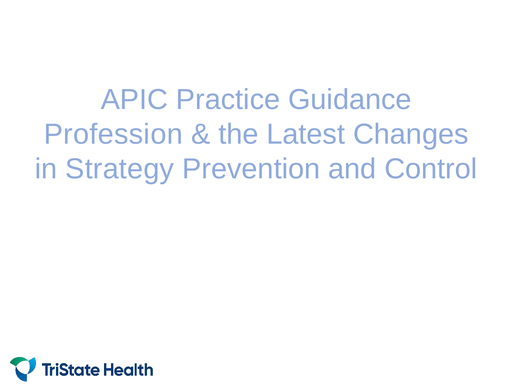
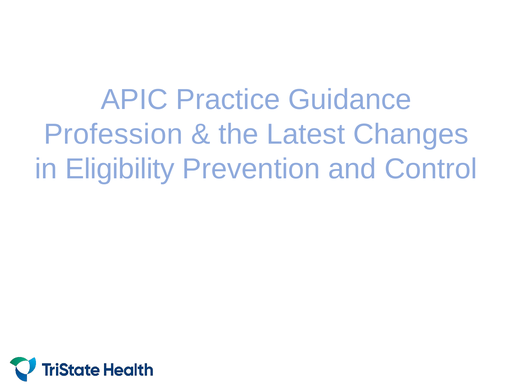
Strategy: Strategy -> Eligibility (120, 169)
